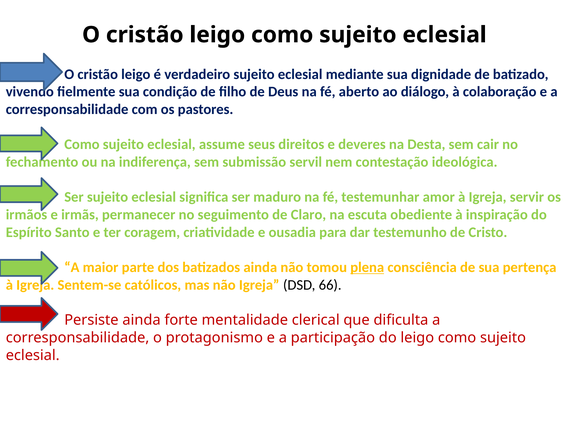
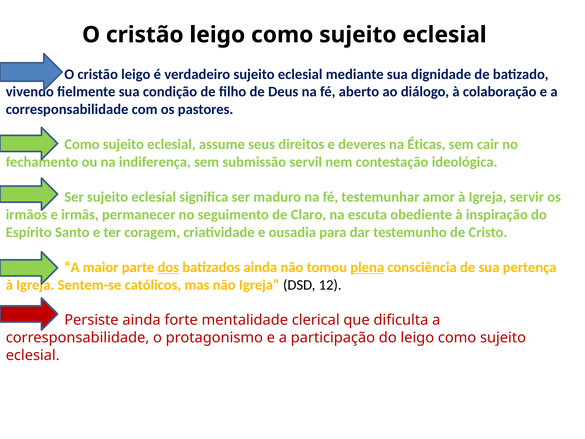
Desta: Desta -> Éticas (426, 144)
dos underline: none -> present (168, 267)
66: 66 -> 12 (330, 285)
